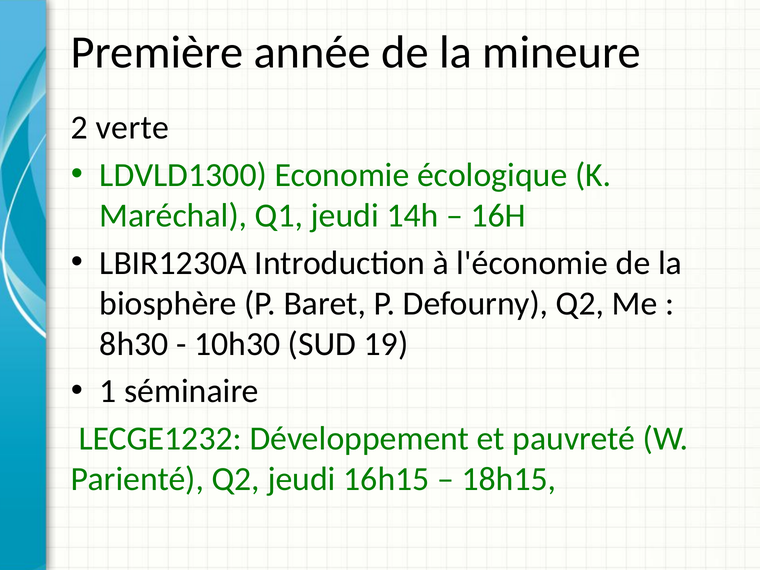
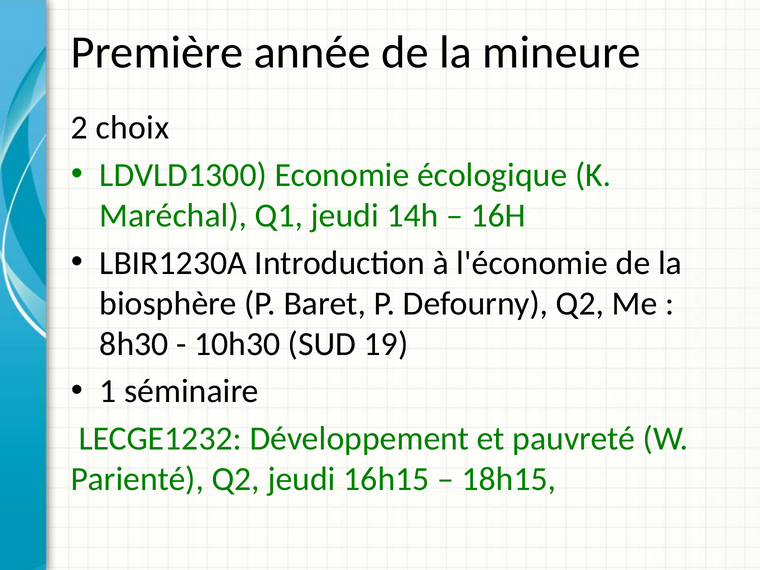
verte: verte -> choix (132, 128)
